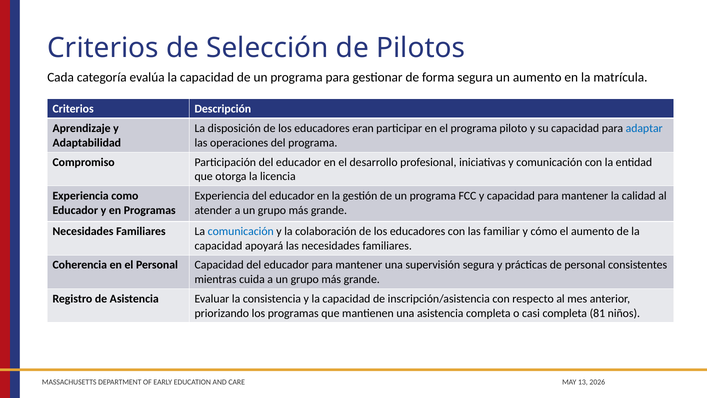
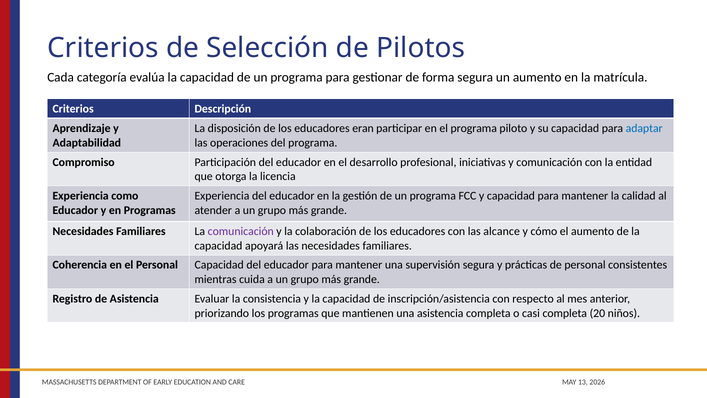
comunicación colour: blue -> purple (241, 231)
familiar: familiar -> alcance (502, 231)
81: 81 -> 20 (597, 313)
